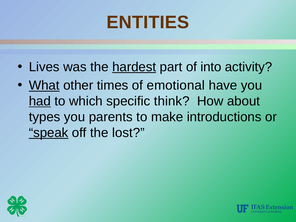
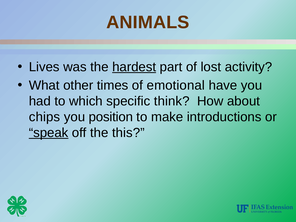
ENTITIES: ENTITIES -> ANIMALS (148, 22)
into: into -> lost (211, 67)
What underline: present -> none (44, 85)
had underline: present -> none (40, 101)
types: types -> chips (45, 117)
parents: parents -> position (111, 117)
lost: lost -> this (128, 133)
